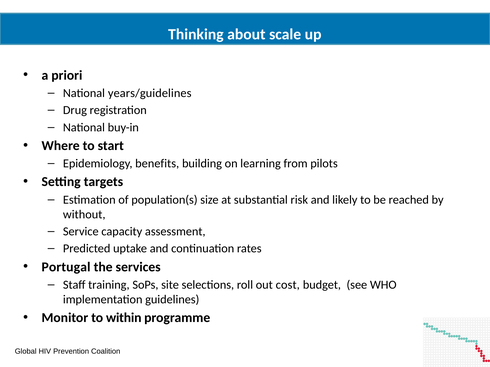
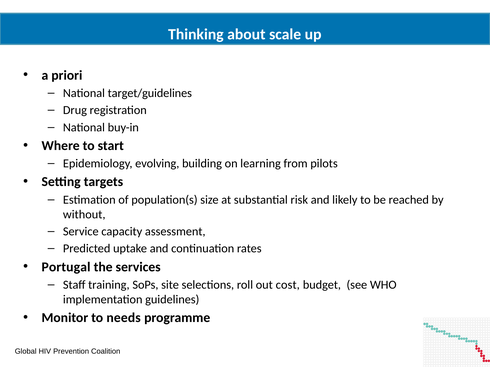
years/guidelines: years/guidelines -> target/guidelines (150, 93)
benefits: benefits -> evolving (157, 164)
within: within -> needs (124, 318)
